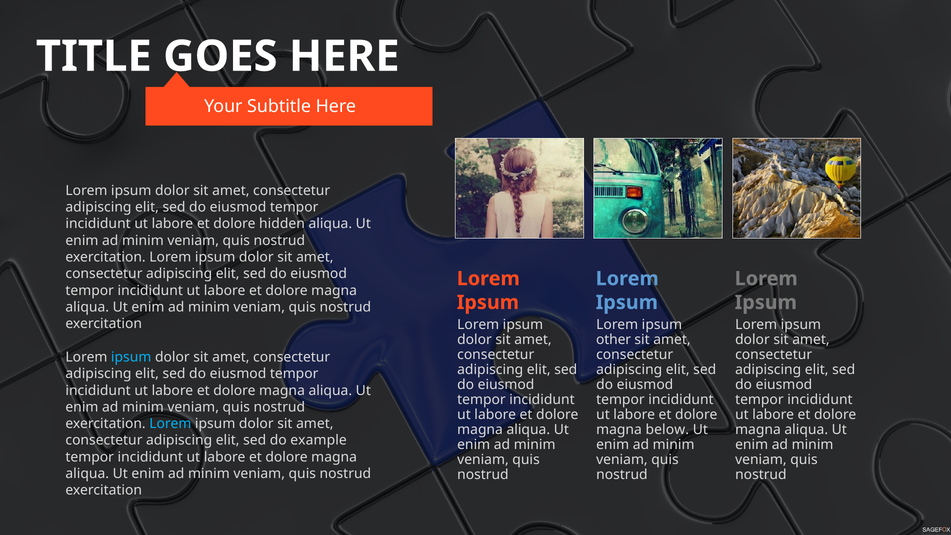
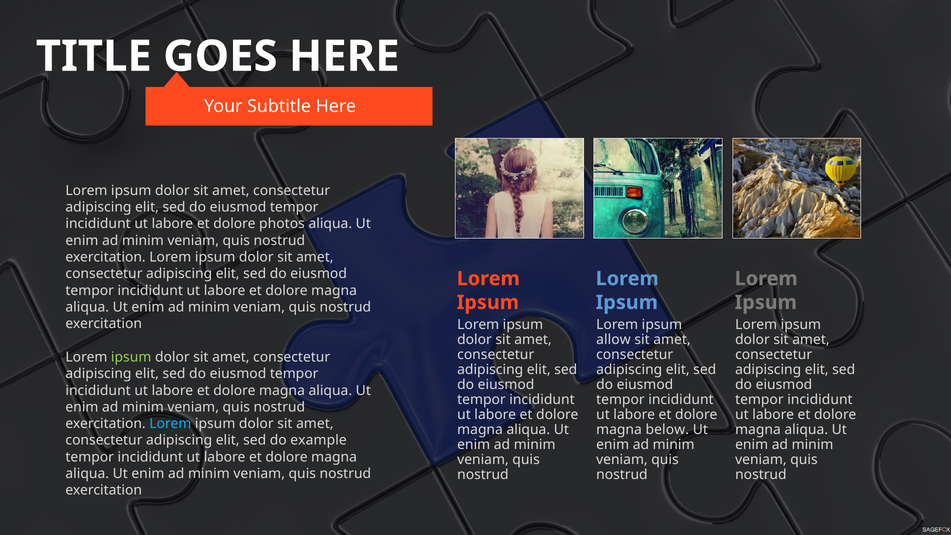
hidden: hidden -> photos (282, 224)
other: other -> allow (613, 339)
ipsum colour: light blue -> light green (131, 357)
